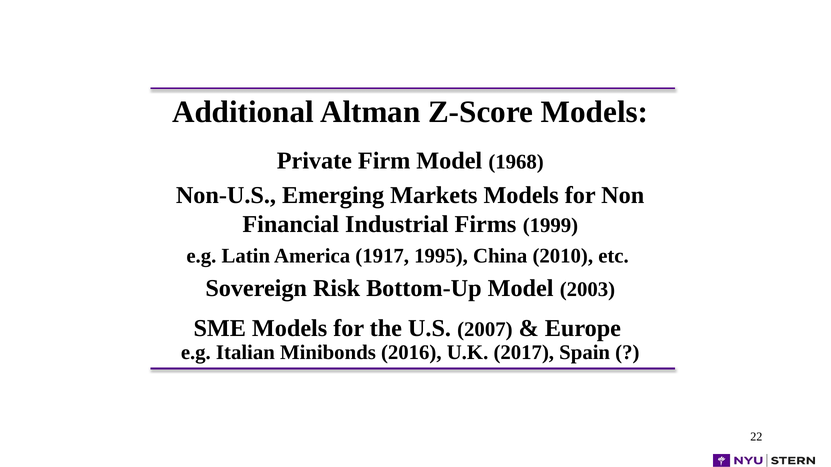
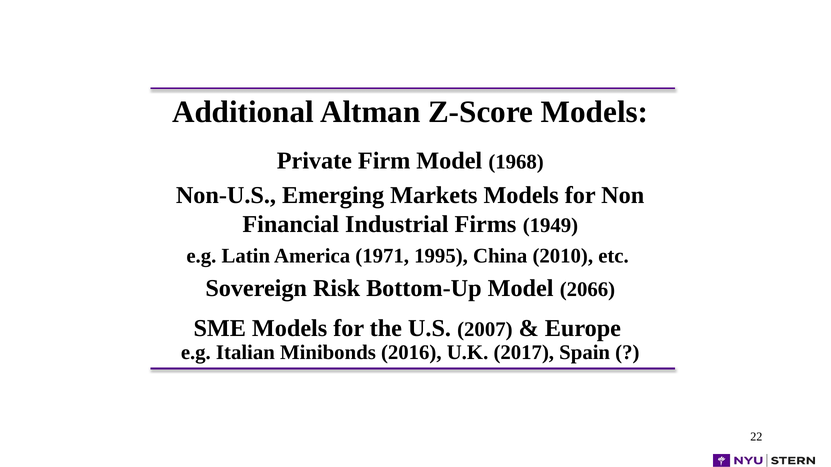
1999: 1999 -> 1949 (550, 225)
1917: 1917 -> 1971 (382, 256)
2003: 2003 -> 2066 (587, 290)
